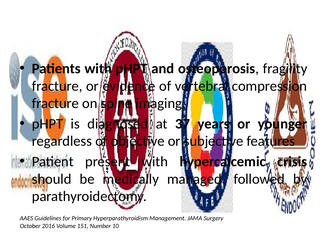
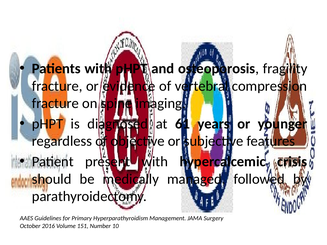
37: 37 -> 61 (183, 124)
